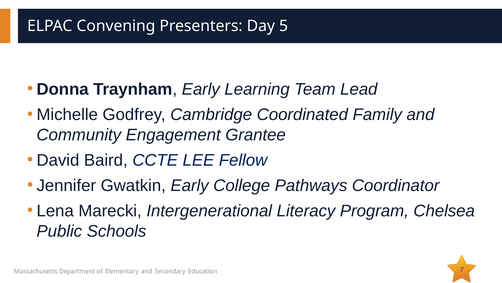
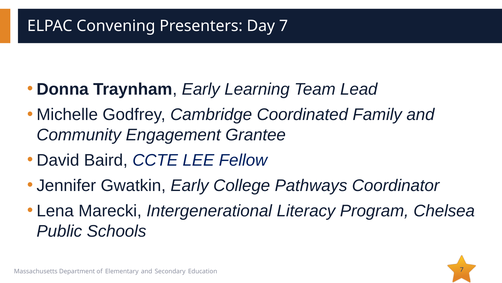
Day 5: 5 -> 7 (284, 26)
